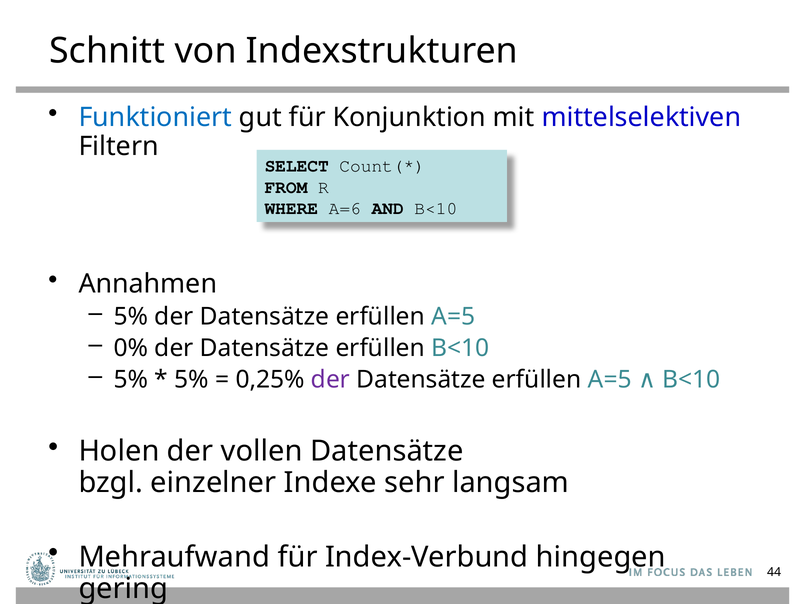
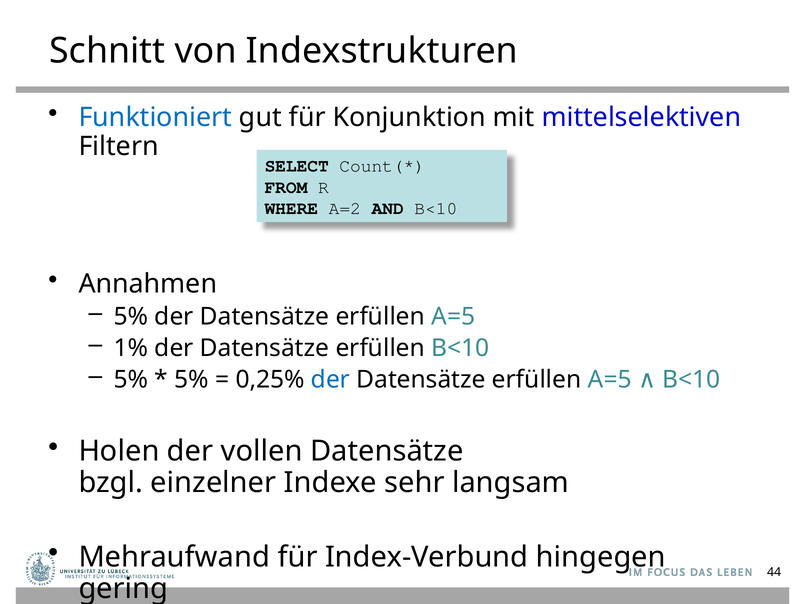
A=6: A=6 -> A=2 (345, 209)
0%: 0% -> 1% (131, 348)
der colour: purple -> blue (331, 379)
